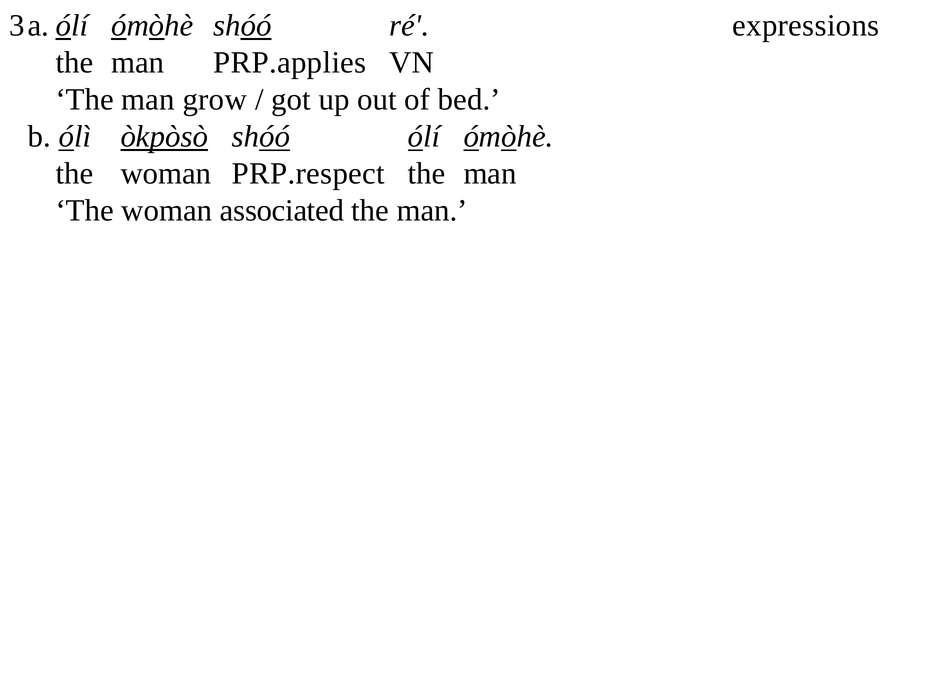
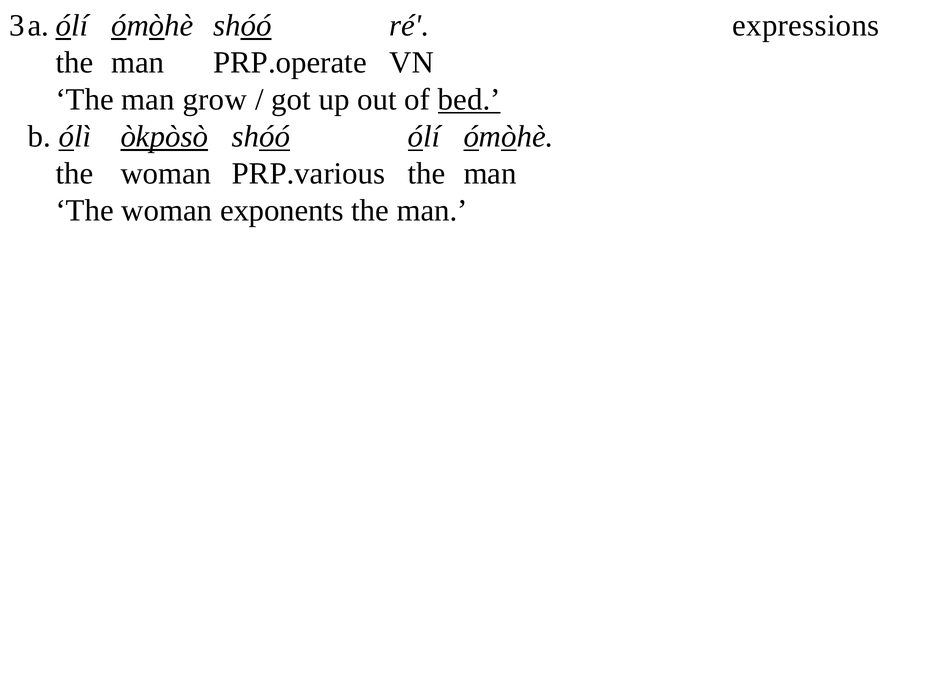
PRP.applies: PRP.applies -> PRP.operate (290, 62)
bed underline: none -> present (469, 100)
PRP.respect: PRP.respect -> PRP.various (309, 174)
associated: associated -> exponents (282, 211)
